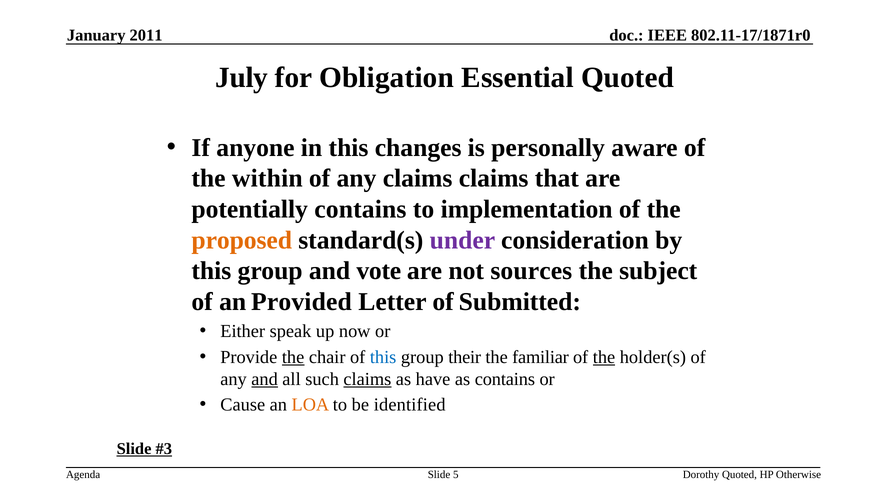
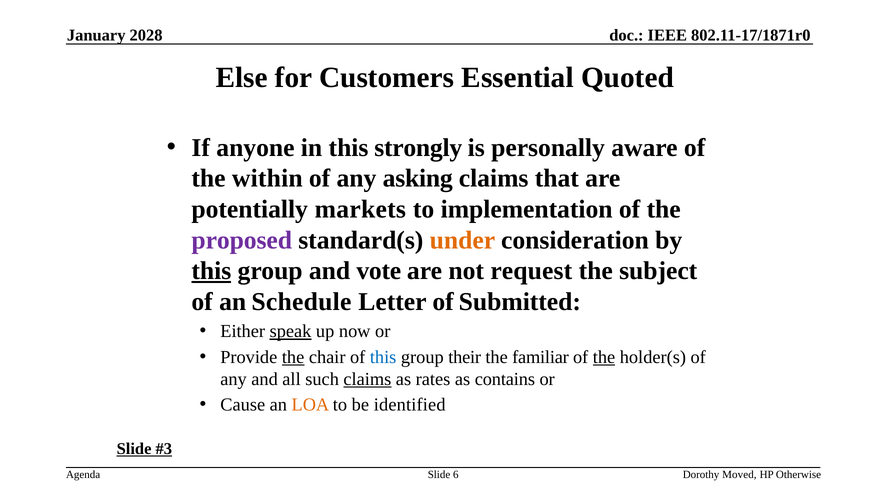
2011: 2011 -> 2028 (146, 35)
July: July -> Else (242, 78)
Obligation: Obligation -> Customers (387, 78)
changes: changes -> strongly (418, 148)
any claims: claims -> asking (418, 178)
potentially contains: contains -> markets (360, 209)
proposed colour: orange -> purple (242, 240)
under colour: purple -> orange (462, 240)
this underline: none -> present (211, 271)
sources: sources -> request (531, 271)
Provided: Provided -> Schedule (301, 301)
speak underline: none -> present (291, 331)
and underline: present -> none (265, 379)
have: have -> rates (433, 379)
5: 5 -> 6 (456, 474)
Dorothy Quoted: Quoted -> Moved (739, 474)
